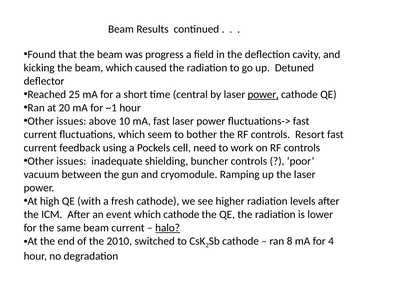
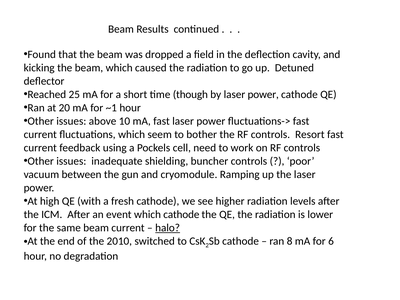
progress: progress -> dropped (164, 54)
central: central -> though (190, 94)
power underline: present -> none (263, 94)
4: 4 -> 6 (331, 241)
